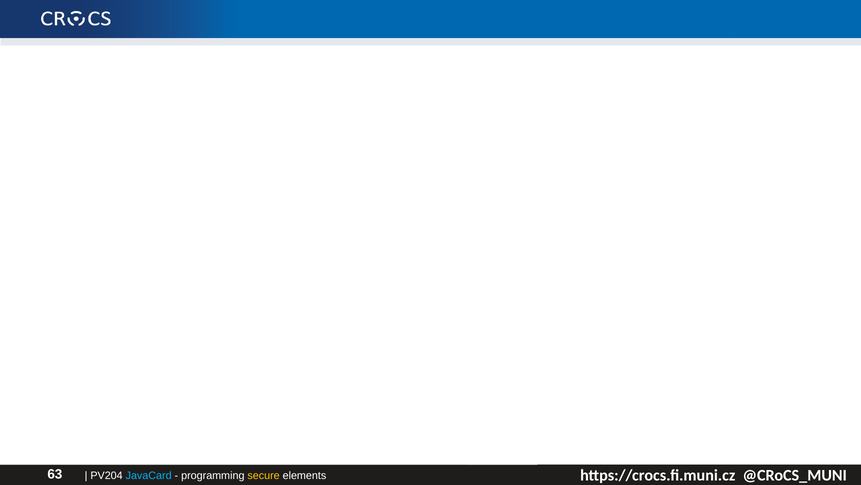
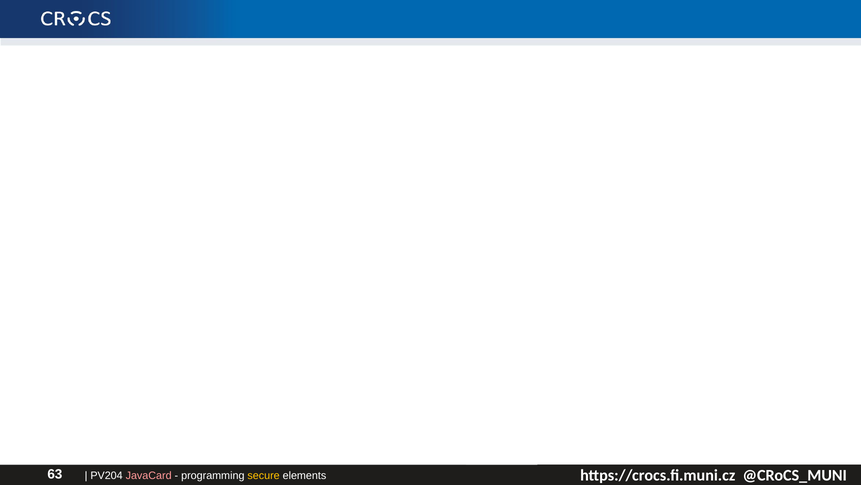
JavaCard colour: light blue -> pink (149, 475)
